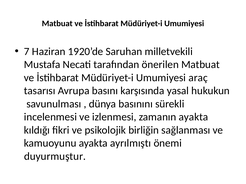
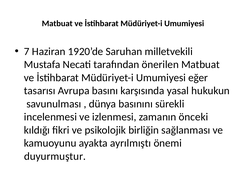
araç: araç -> eğer (198, 78)
zamanın ayakta: ayakta -> önceki (193, 117)
